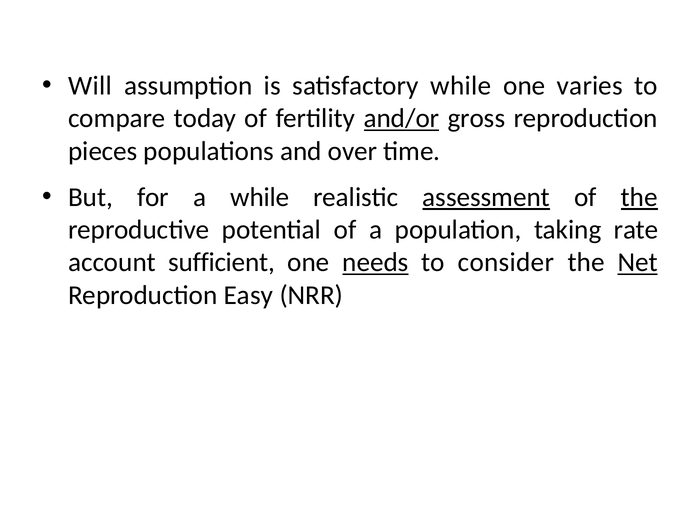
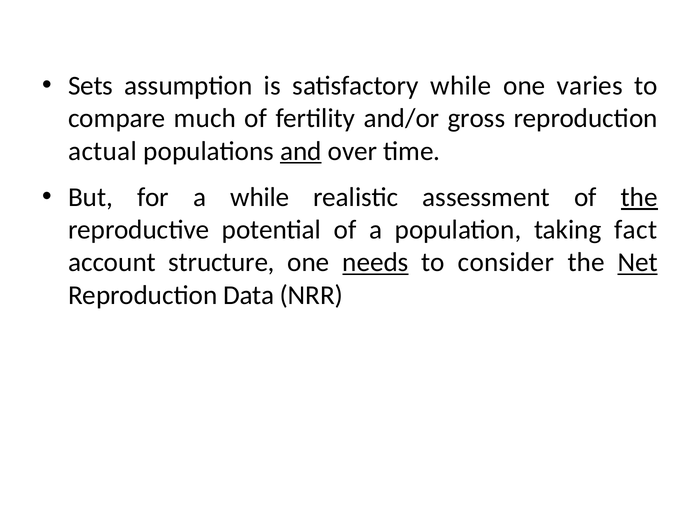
Will: Will -> Sets (91, 86)
today: today -> much (205, 118)
and/or underline: present -> none (402, 118)
pieces: pieces -> actual (103, 151)
and underline: none -> present (301, 151)
assessment underline: present -> none (486, 197)
rate: rate -> fact (636, 230)
sufficient: sufficient -> structure (222, 262)
Easy: Easy -> Data (249, 295)
